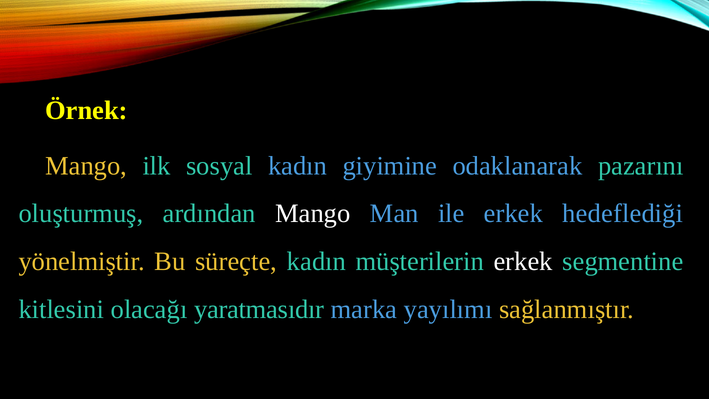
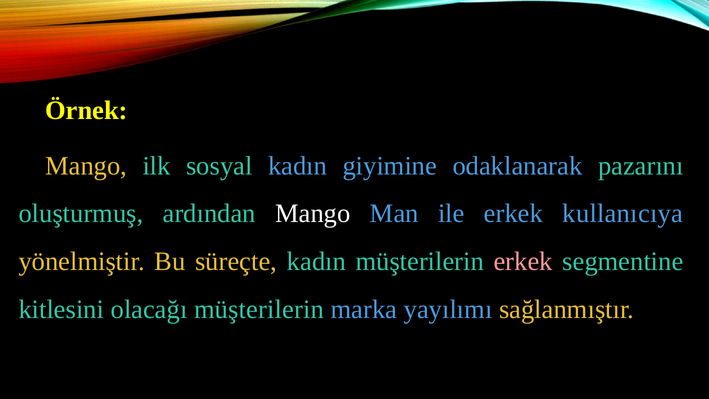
hedeflediği: hedeflediği -> kullanıcıya (623, 214)
erkek colour: white -> pink (523, 261)
olacağı yaratmasıdır: yaratmasıdır -> müşterilerin (259, 309)
